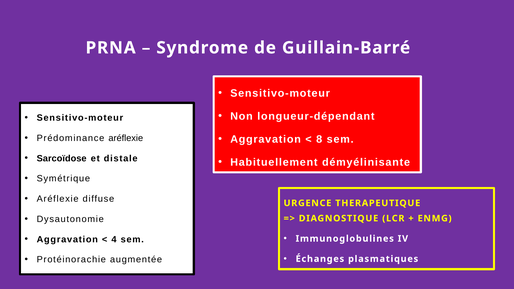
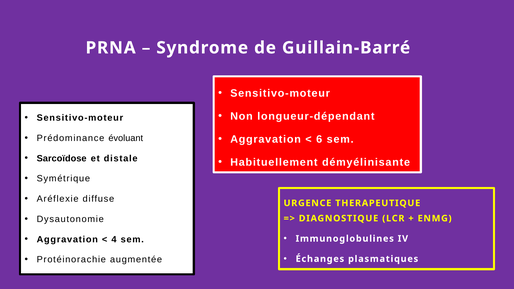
Prédominance aréflexie: aréflexie -> évoluant (126, 138)
8: 8 -> 6 (319, 139)
